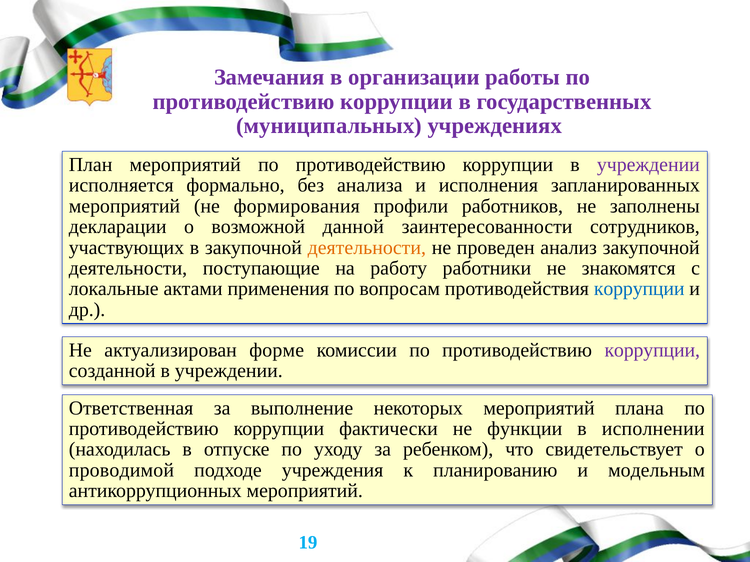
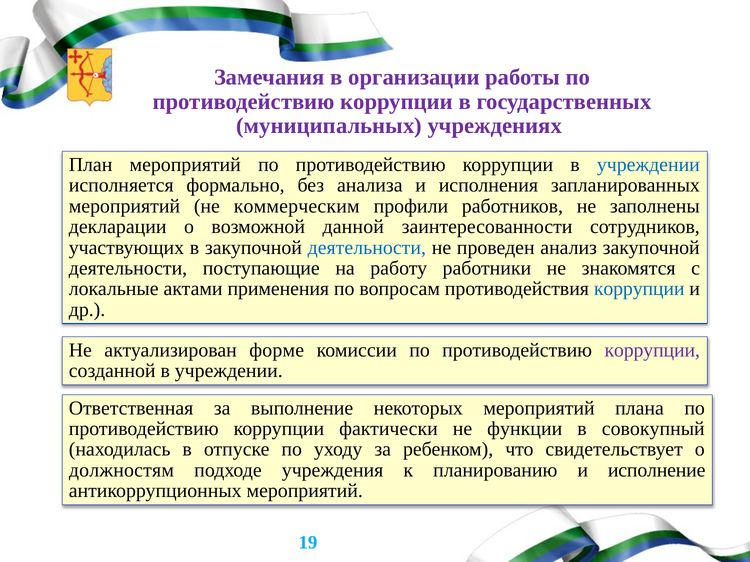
учреждении colour: purple -> blue (648, 165)
формирования: формирования -> коммерческим (297, 206)
деятельности colour: orange -> blue (367, 248)
исполнении: исполнении -> совокупный (653, 429)
проводимой: проводимой -> должностям (121, 470)
модельным: модельным -> исполнение (657, 470)
